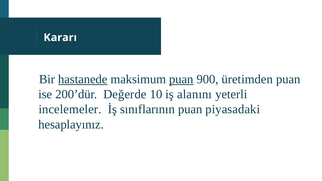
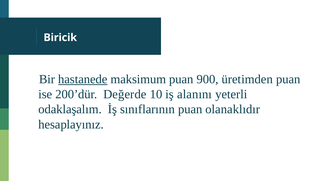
Kararı: Kararı -> Biricik (60, 38)
puan underline: present -> none (181, 79)
incelemeler: incelemeler -> odaklaşalım (70, 109)
piyasadaki: piyasadaki -> olanaklıdır (233, 109)
